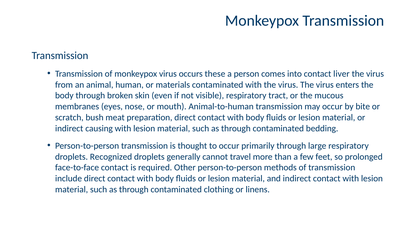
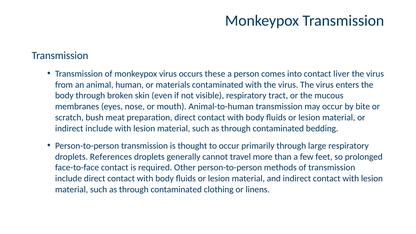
indirect causing: causing -> include (99, 128)
Recognized: Recognized -> References (111, 157)
